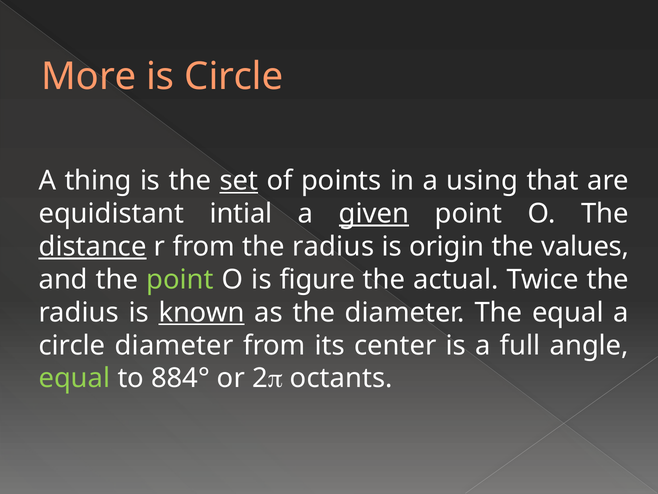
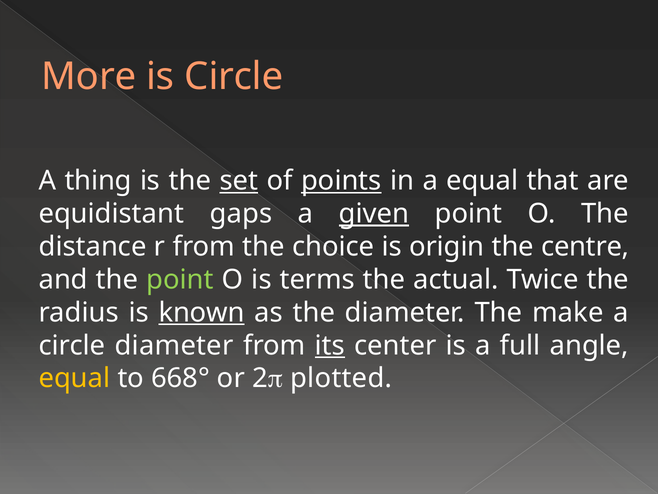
points underline: none -> present (341, 181)
a using: using -> equal (482, 181)
intial: intial -> gaps (241, 214)
distance underline: present -> none (93, 246)
from the radius: radius -> choice (333, 246)
values: values -> centre (585, 246)
figure: figure -> terms (317, 279)
The equal: equal -> make (568, 312)
its underline: none -> present (330, 345)
equal colour: light green -> yellow (75, 378)
884°: 884° -> 668° (180, 378)
octants: octants -> plotted (341, 378)
